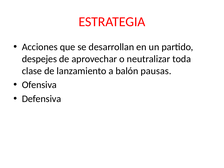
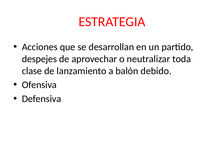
pausas: pausas -> debido (156, 71)
